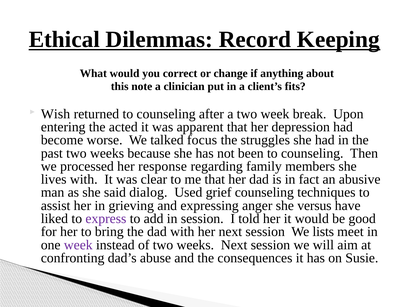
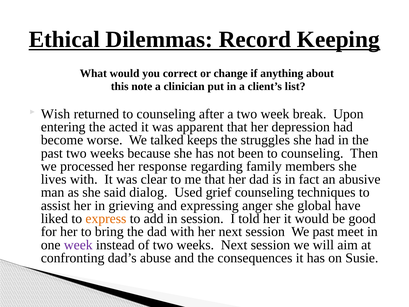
fits: fits -> list (295, 86)
focus: focus -> keeps (202, 140)
versus: versus -> global (314, 205)
express colour: purple -> orange (106, 219)
We lists: lists -> past (323, 232)
